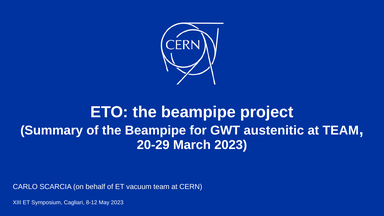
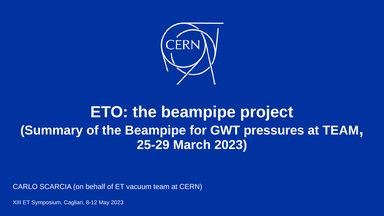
austenitic: austenitic -> pressures (274, 130)
20-29: 20-29 -> 25-29 (153, 145)
